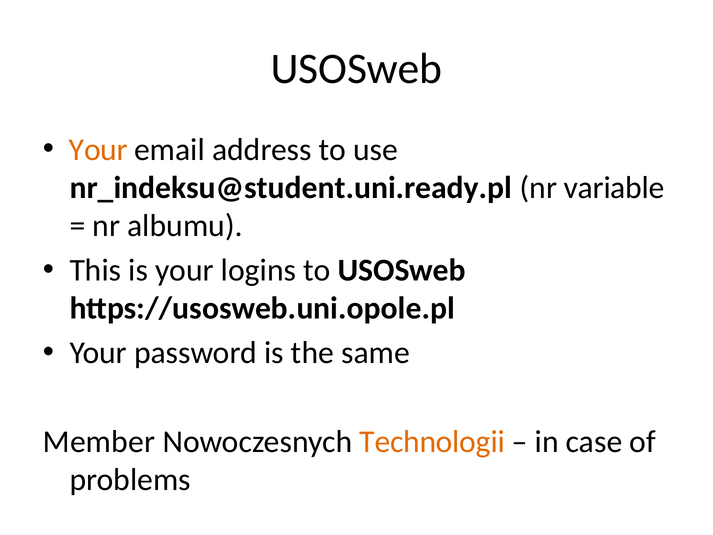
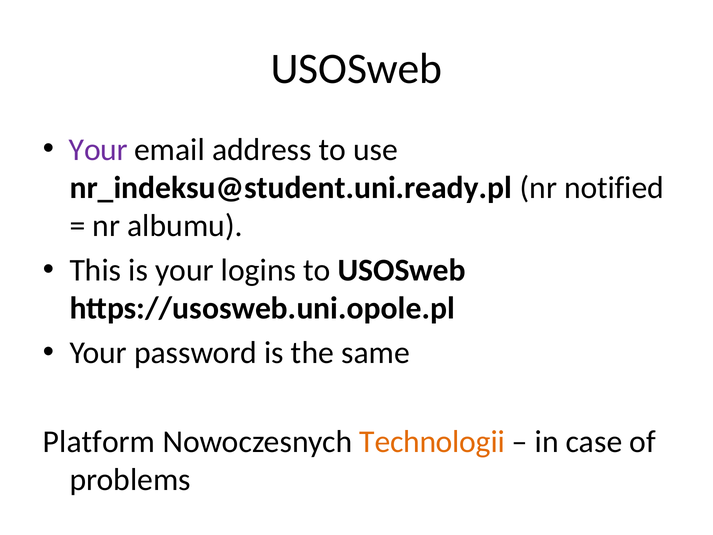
Your colour: orange -> purple (98, 150)
variable: variable -> notified (614, 188)
Member: Member -> Platform (99, 441)
